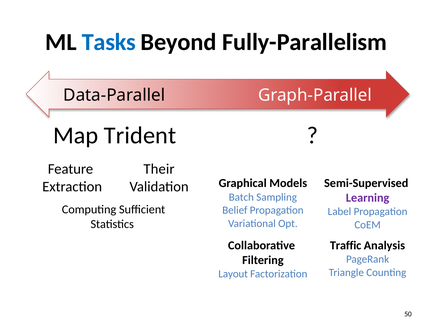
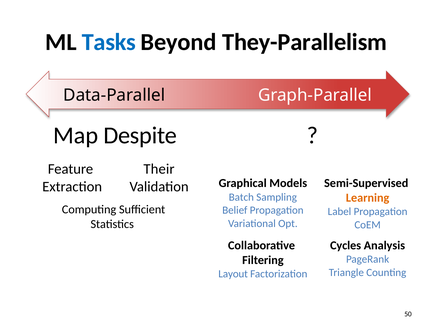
Fully-Parallelism: Fully-Parallelism -> They-Parallelism (305, 42)
Trident: Trident -> Despite (140, 135)
Learning colour: purple -> orange (368, 198)
Traffic: Traffic -> Cycles (346, 245)
